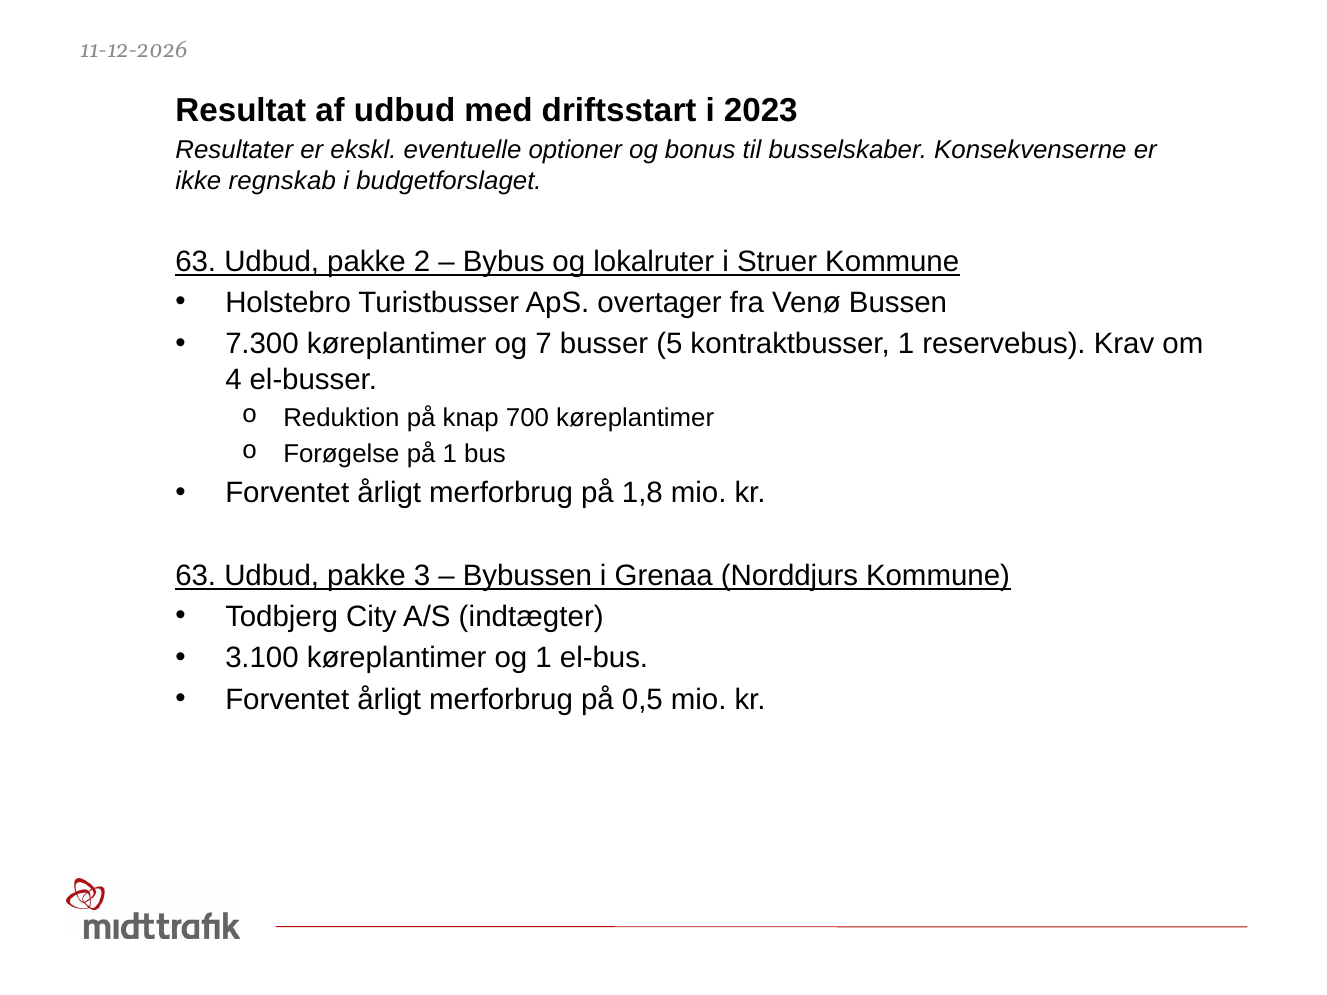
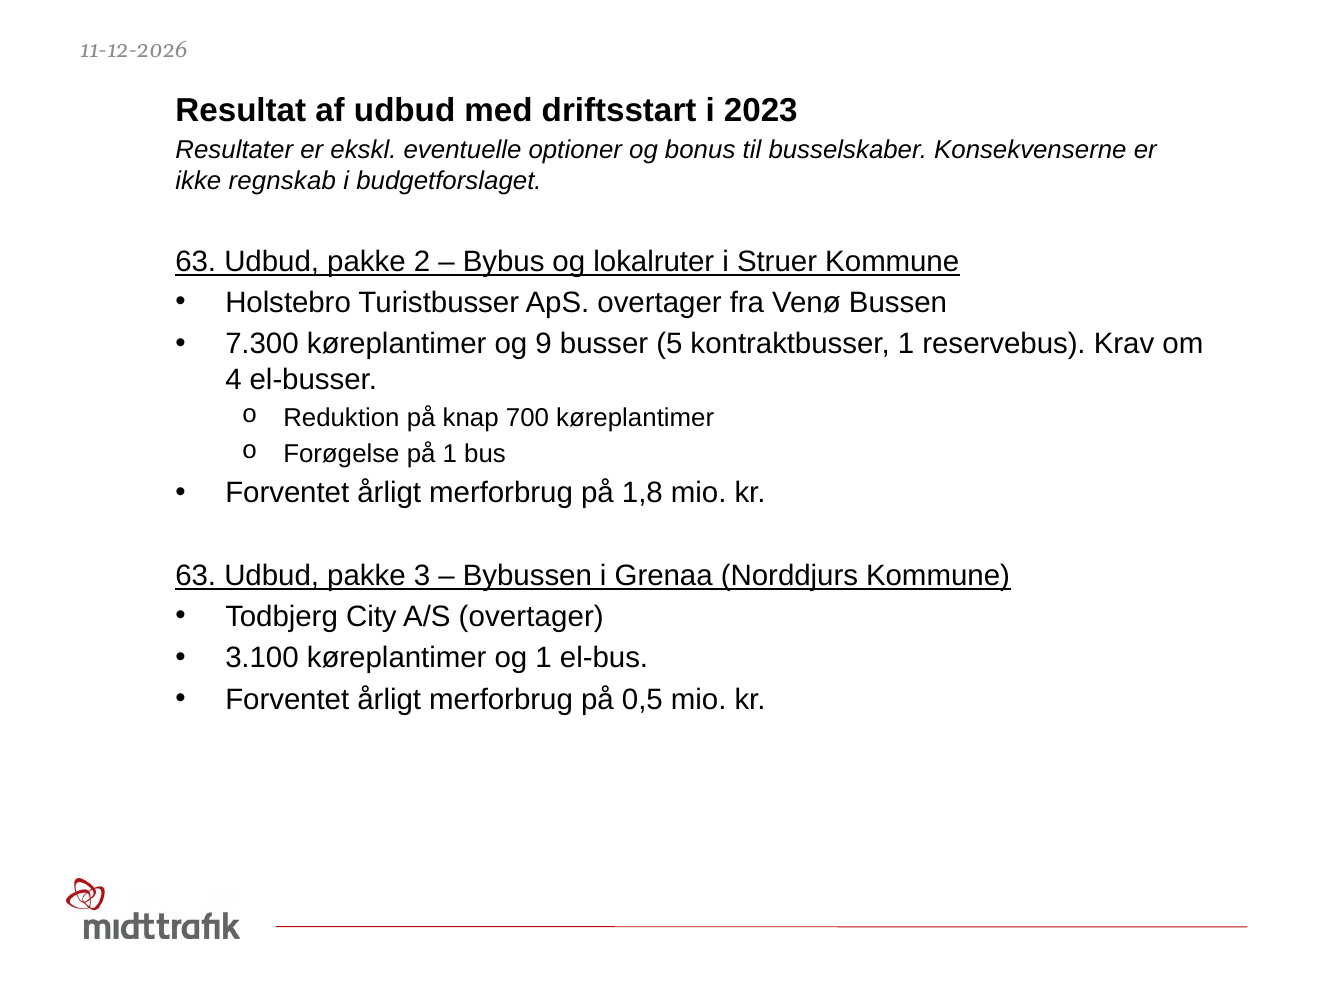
7: 7 -> 9 (544, 344)
A/S indtægter: indtægter -> overtager (531, 617)
